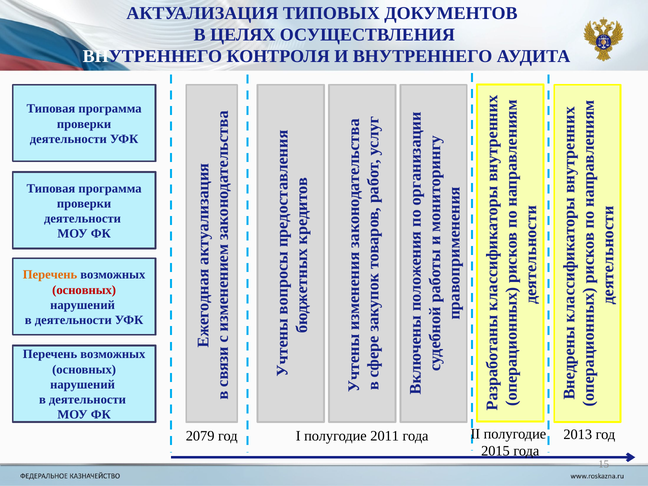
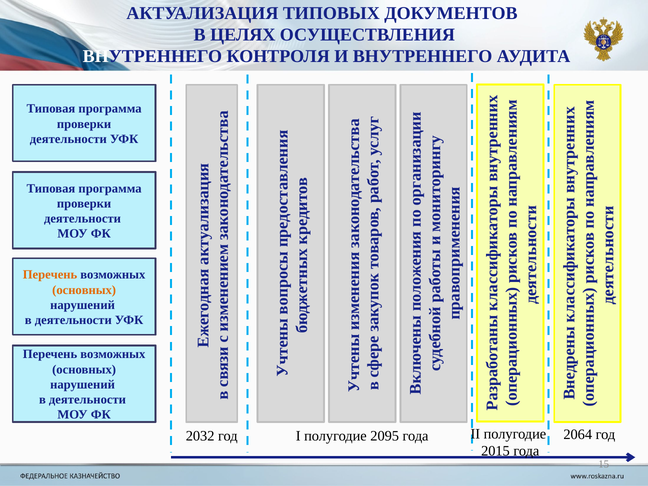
основных colour: red -> orange (84, 290)
2013: 2013 -> 2064 (578, 434)
2079: 2079 -> 2032 (200, 436)
2011: 2011 -> 2095 (385, 436)
